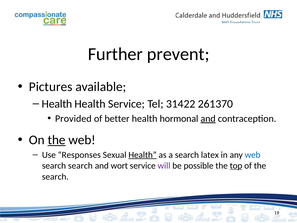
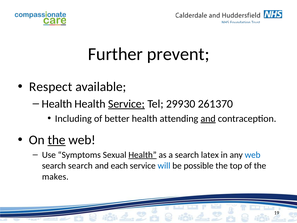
Pictures: Pictures -> Respect (51, 87)
Service underline: none -> present (126, 104)
31422: 31422 -> 29930 (181, 104)
Provided: Provided -> Including (73, 118)
hormonal: hormonal -> attending (179, 118)
Responses: Responses -> Symptoms (79, 155)
wort: wort -> each (119, 166)
will colour: purple -> blue (164, 166)
top underline: present -> none (236, 166)
search: search -> makes (55, 176)
